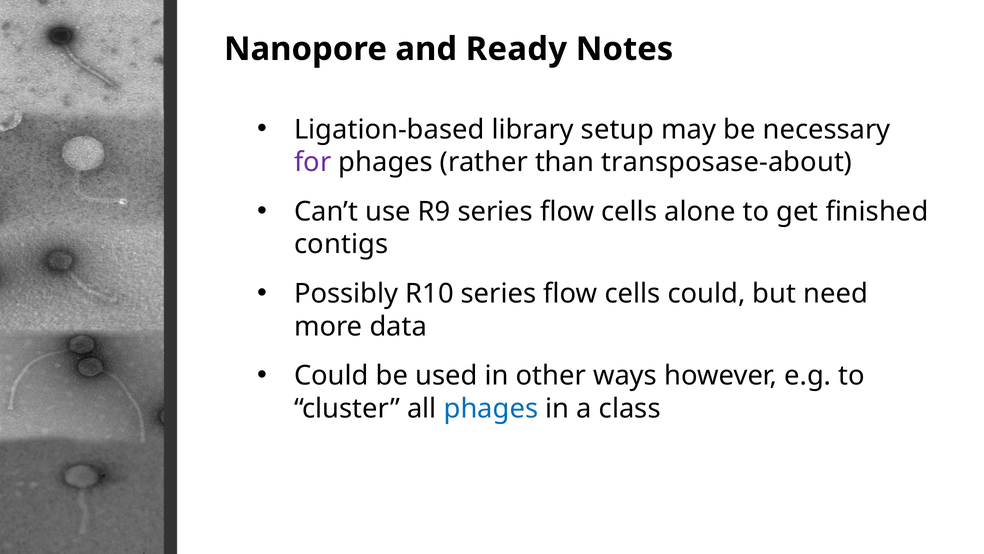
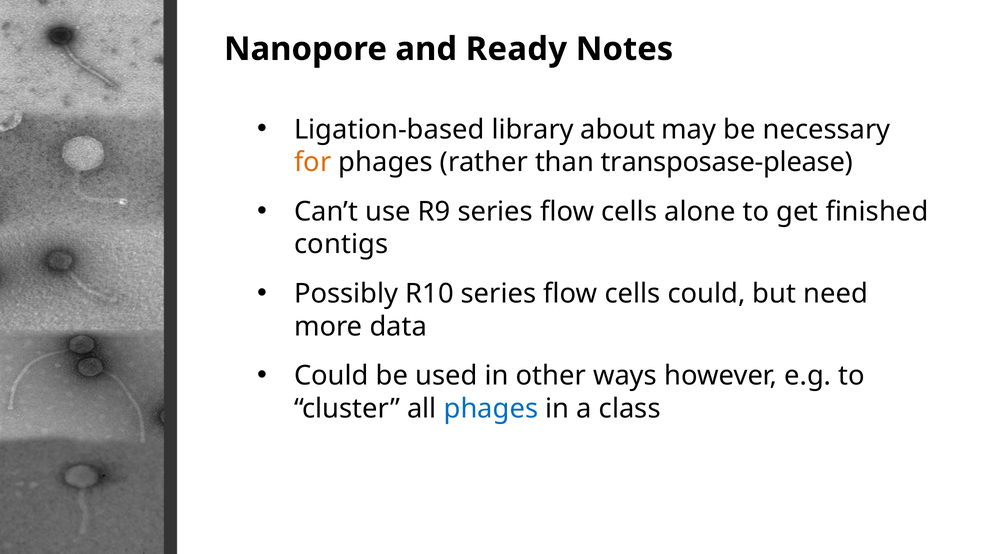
setup: setup -> about (618, 129)
for colour: purple -> orange (313, 162)
transposase-about: transposase-about -> transposase-please (727, 162)
